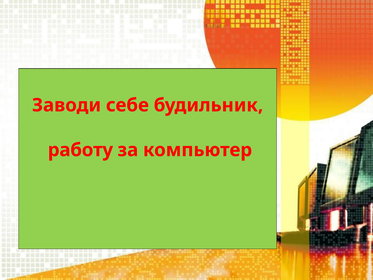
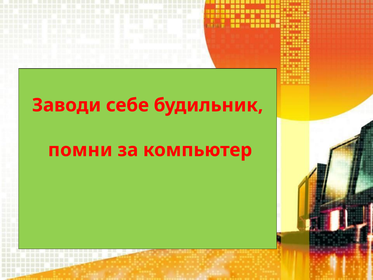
работу: работу -> помни (80, 150)
